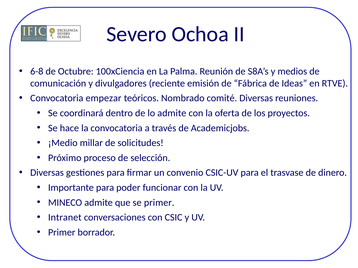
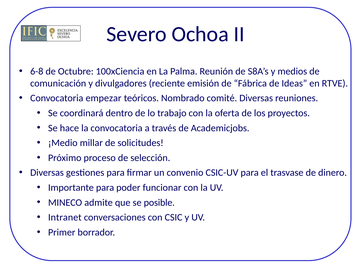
lo admite: admite -> trabajo (172, 113)
se primer: primer -> posible (159, 203)
